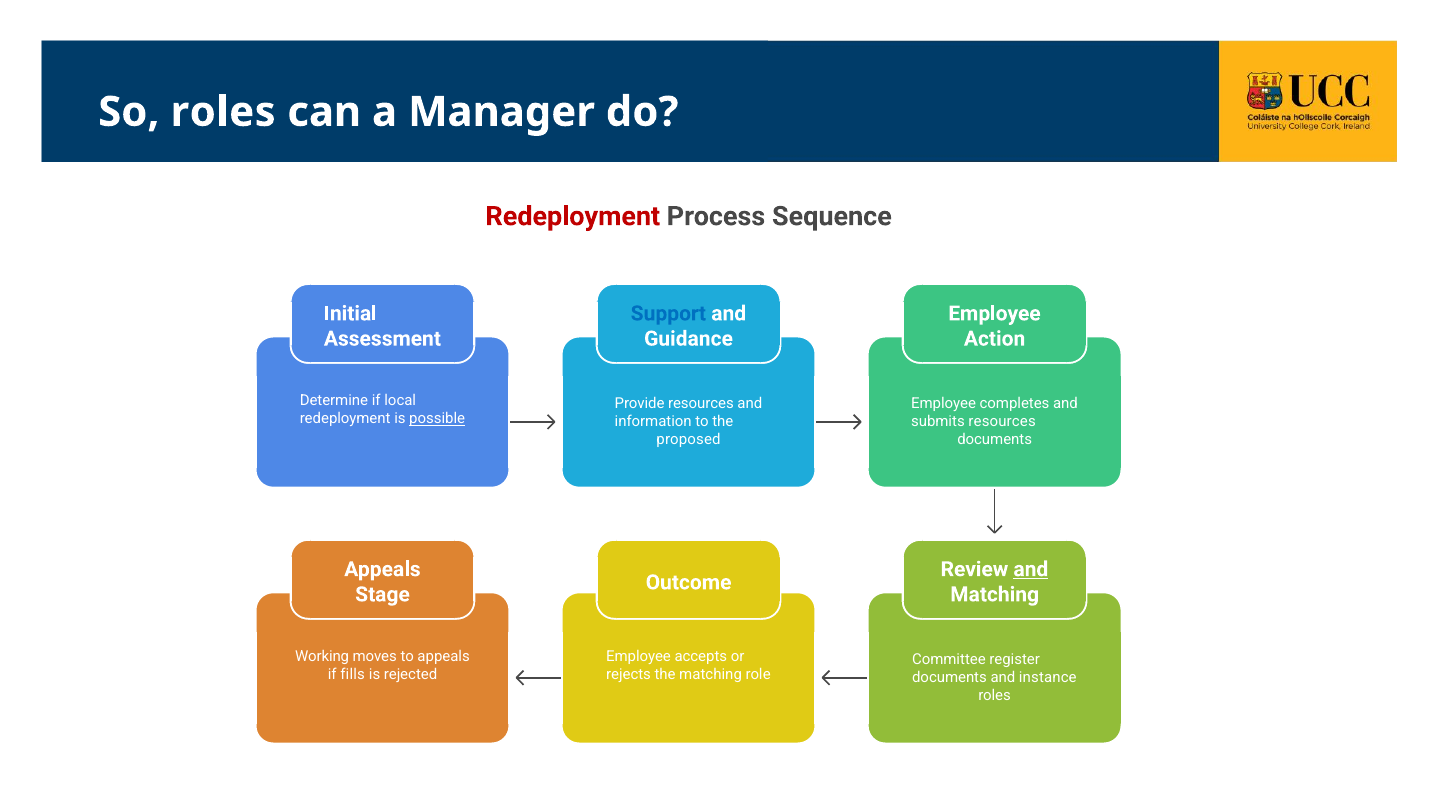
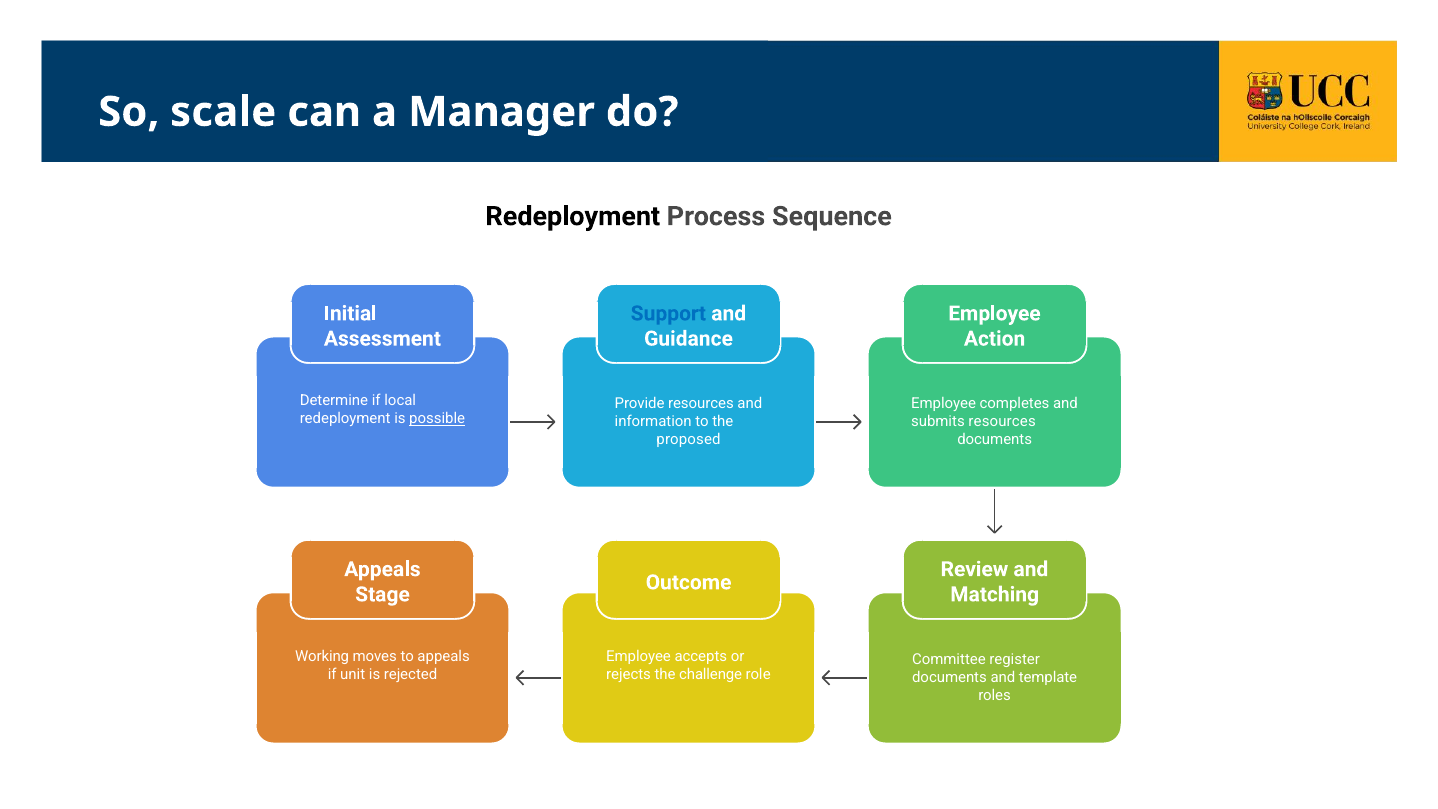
So roles: roles -> scale (223, 112)
Redeployment colour: red -> black (573, 216)
and underline: present -> none (1031, 569)
fills: fills -> unit (353, 674)
the matching: matching -> challenge (711, 674)
instance: instance -> template (1048, 678)
